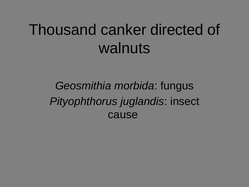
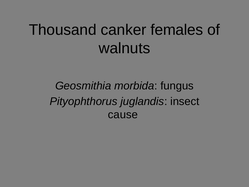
directed: directed -> females (177, 30)
